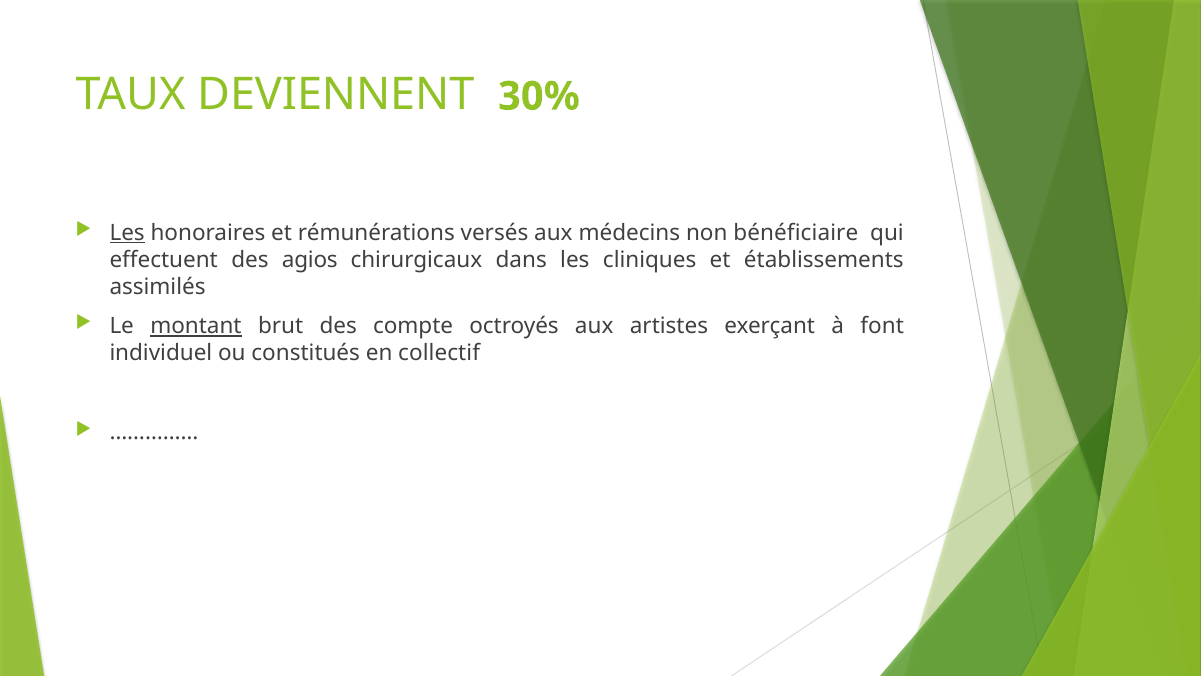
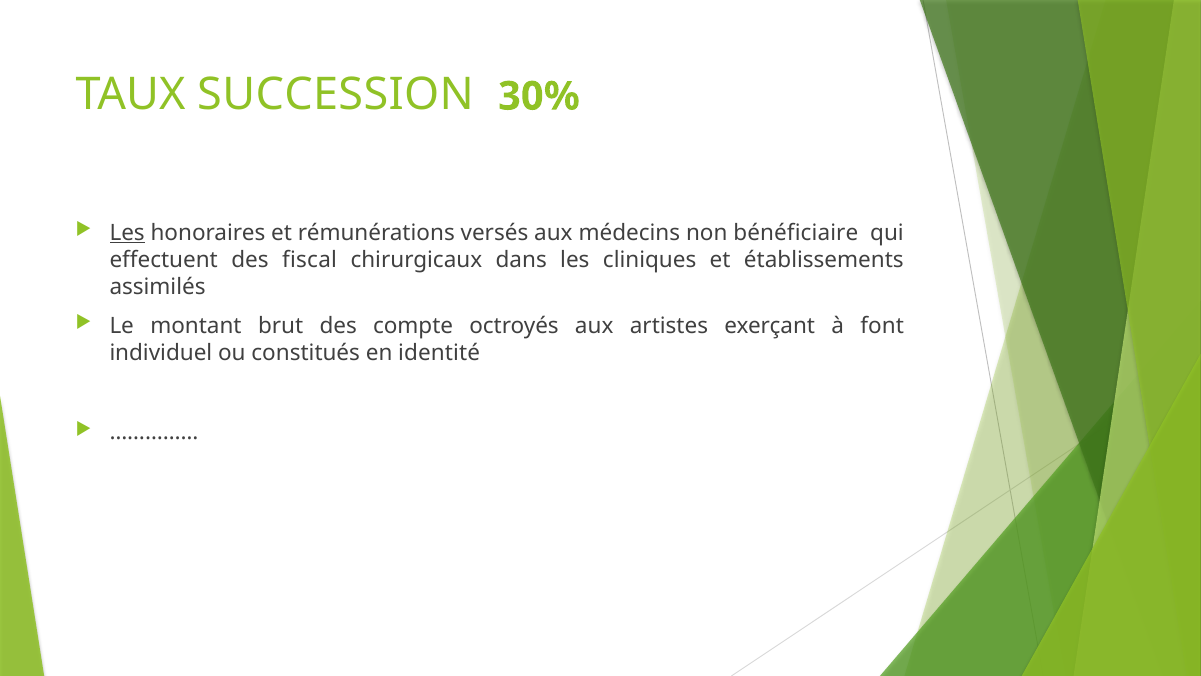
DEVIENNENT: DEVIENNENT -> SUCCESSION (336, 95)
agios: agios -> fiscal (310, 259)
montant underline: present -> none (196, 326)
collectif: collectif -> identité (439, 353)
